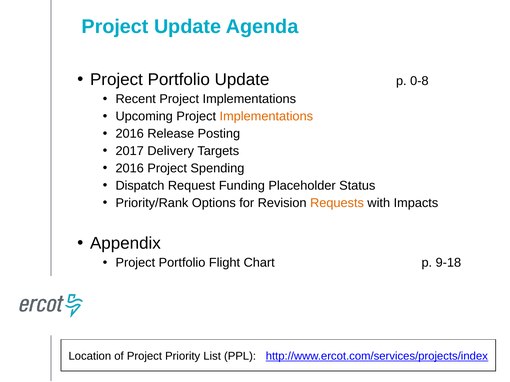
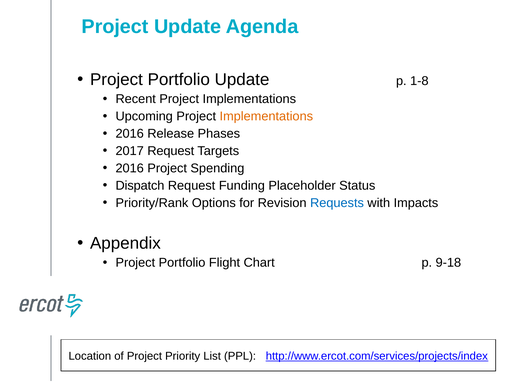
0-8: 0-8 -> 1-8 (419, 81)
Posting: Posting -> Phases (219, 134)
2017 Delivery: Delivery -> Request (171, 151)
Requests colour: orange -> blue (337, 203)
